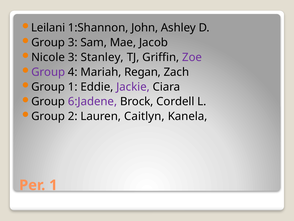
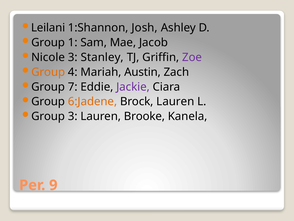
John: John -> Josh (145, 28)
Group 3: 3 -> 1 (73, 42)
Group colour: purple -> orange (48, 72)
Regan: Regan -> Austin (143, 72)
Group 1: 1 -> 7 (73, 87)
6:Jadene colour: purple -> orange (93, 101)
Brock Cordell: Cordell -> Lauren (175, 101)
Group 2: 2 -> 3 (73, 116)
Caitlyn: Caitlyn -> Brooke (144, 116)
Per 1: 1 -> 9 (53, 185)
